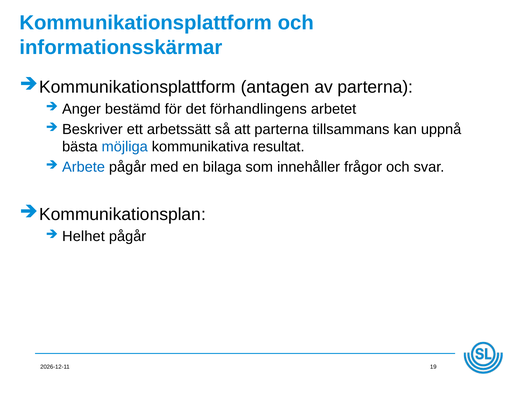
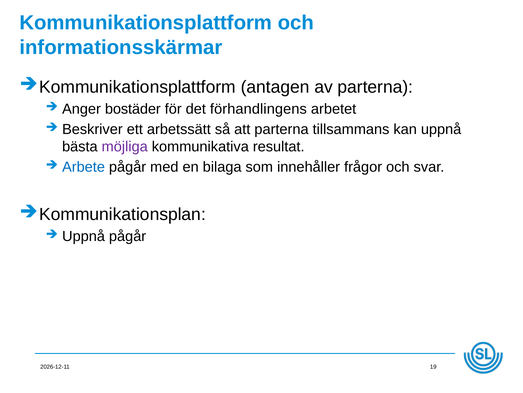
bestämd: bestämd -> bostäder (133, 109)
möjliga colour: blue -> purple (125, 147)
Helhet: Helhet -> Uppnå (84, 236)
